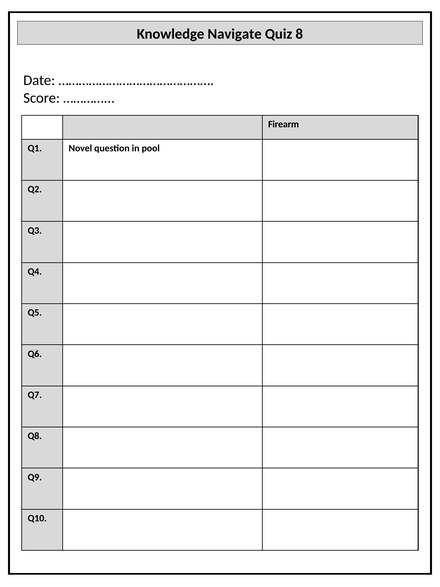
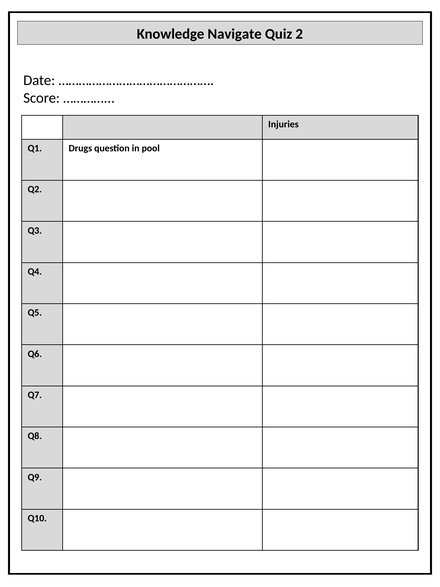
8: 8 -> 2 (299, 34)
Firearm: Firearm -> Injuries (283, 124)
Novel: Novel -> Drugs (80, 148)
